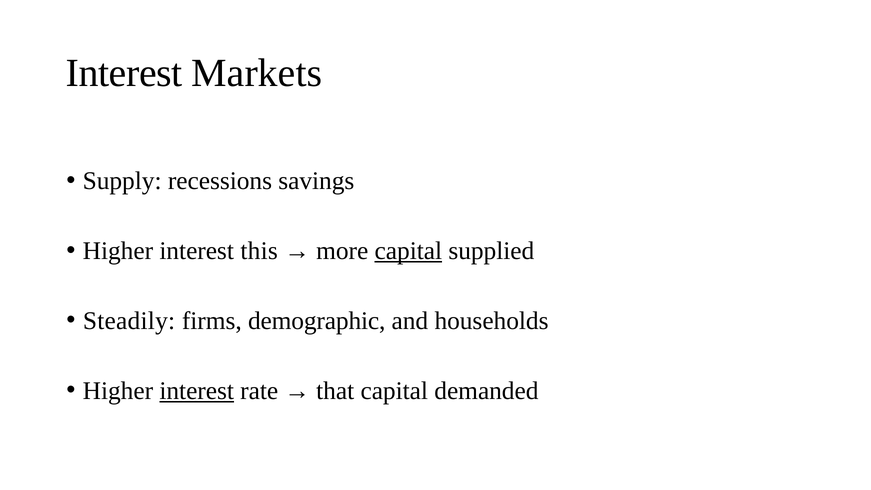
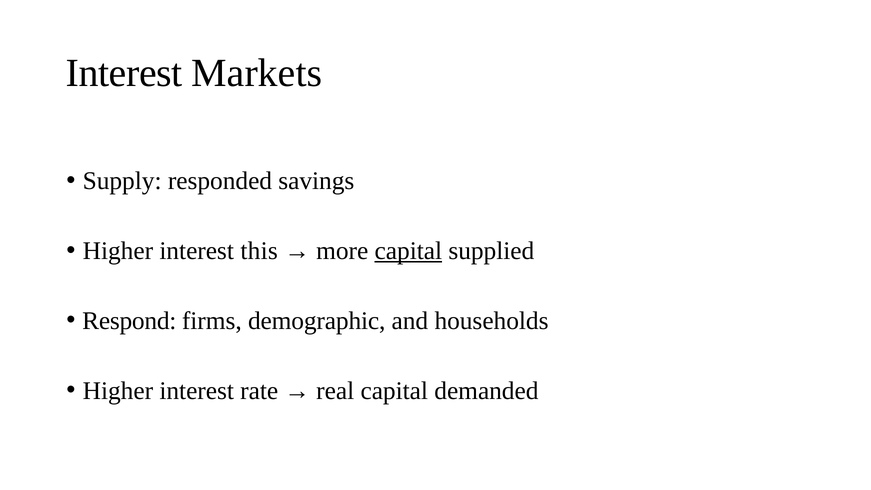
recessions: recessions -> responded (220, 181)
Steadily: Steadily -> Respond (129, 321)
interest underline: present -> none (197, 391)
that: that -> real (335, 391)
